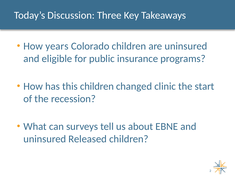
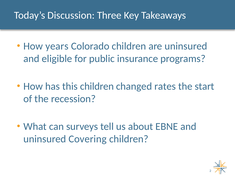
clinic: clinic -> rates (165, 86)
Released: Released -> Covering (88, 139)
